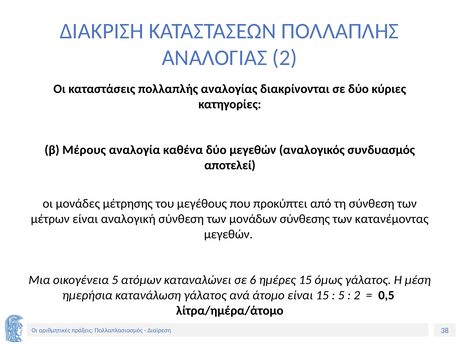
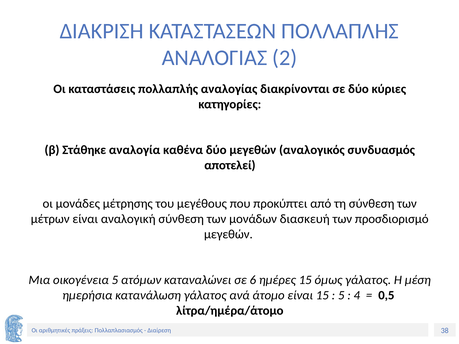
Μέρους: Μέρους -> Στάθηκε (84, 150)
σύνθεσης: σύνθεσης -> διασκευή (305, 219)
κατανέμοντας: κατανέμοντας -> προσδιορισμό (392, 219)
2: 2 -> 4 (357, 296)
